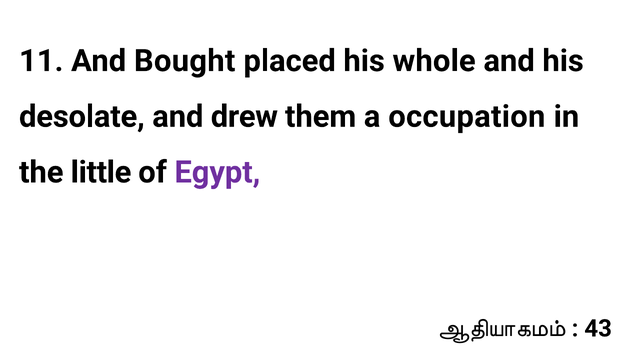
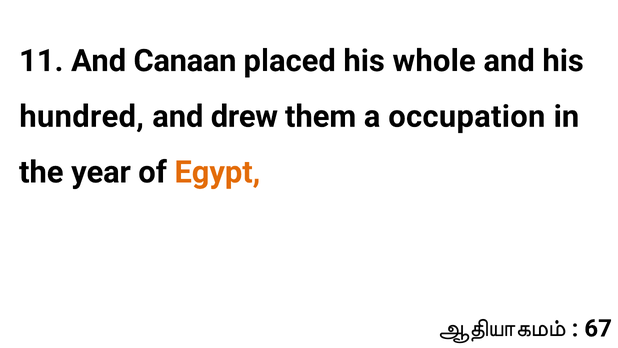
Bought: Bought -> Canaan (185, 61)
desolate: desolate -> hundred (82, 116)
little: little -> year (101, 172)
Egypt colour: purple -> orange (217, 172)
43: 43 -> 67 (598, 328)
